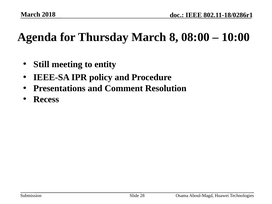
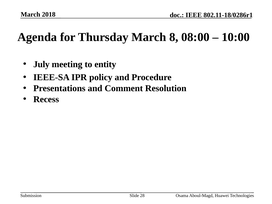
Still: Still -> July (41, 64)
